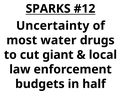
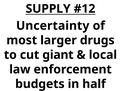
SPARKS: SPARKS -> SUPPLY (48, 9)
water: water -> larger (59, 40)
